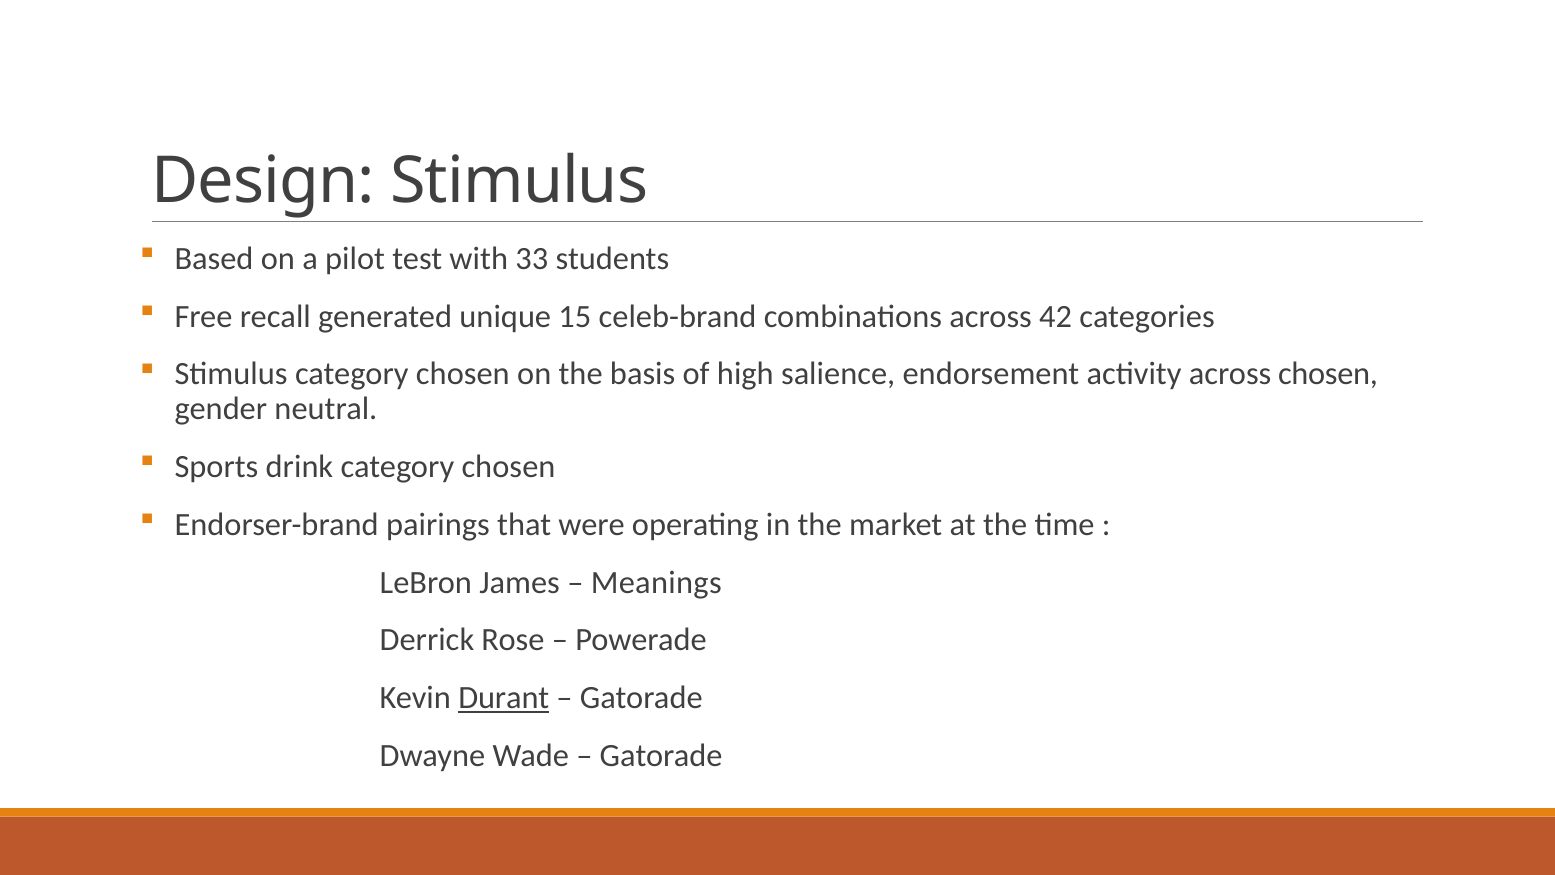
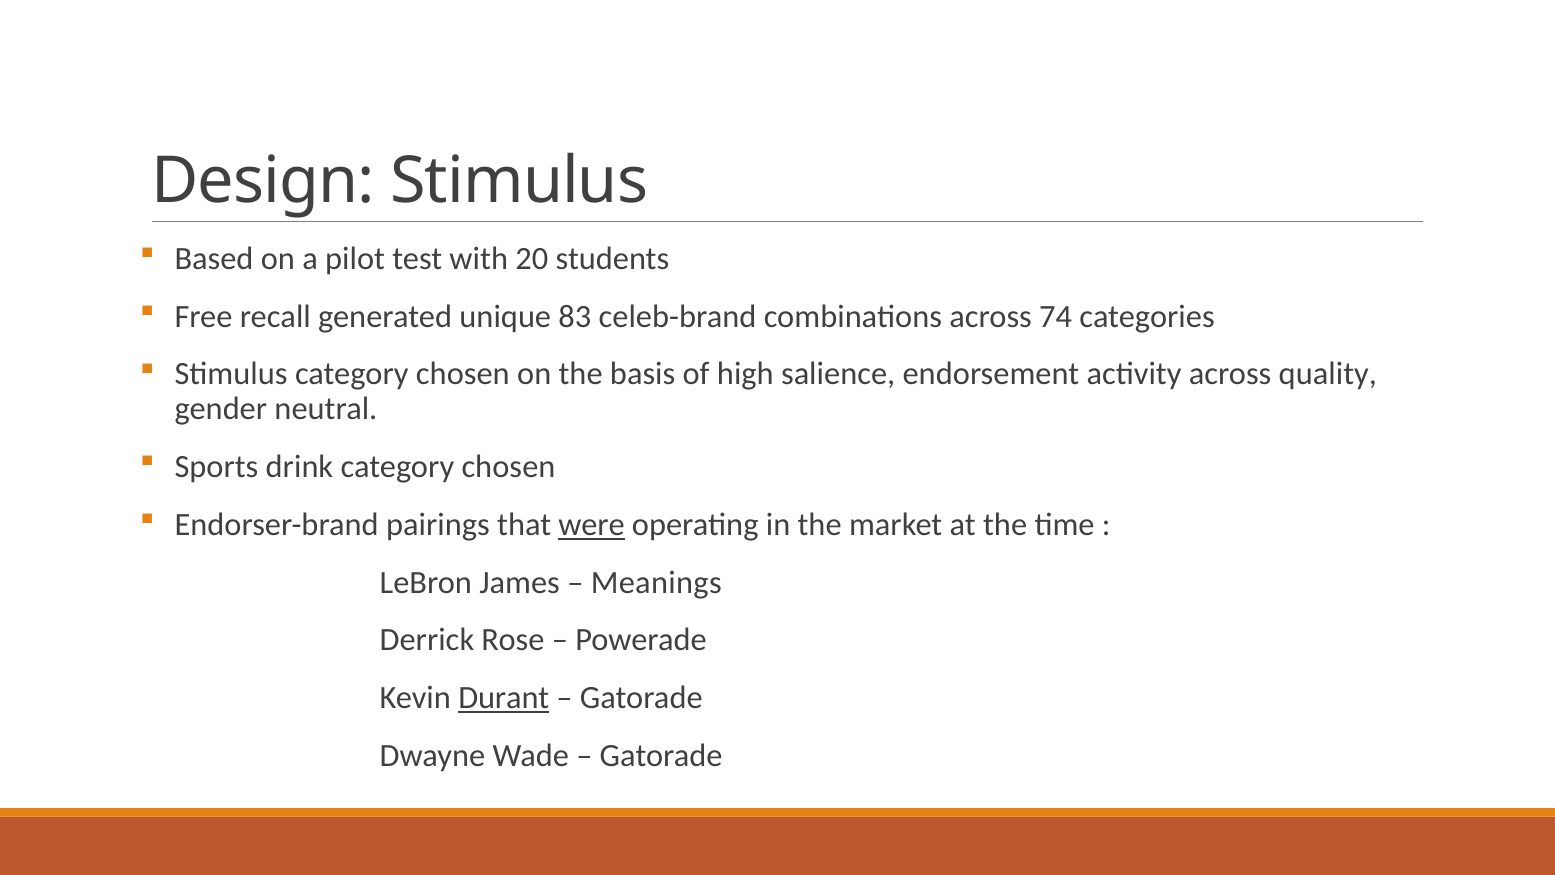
33: 33 -> 20 (532, 259)
15: 15 -> 83 (575, 316)
42: 42 -> 74 (1056, 316)
across chosen: chosen -> quality (1328, 374)
were underline: none -> present (592, 524)
